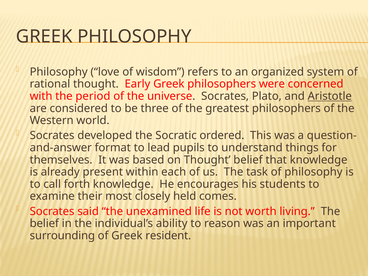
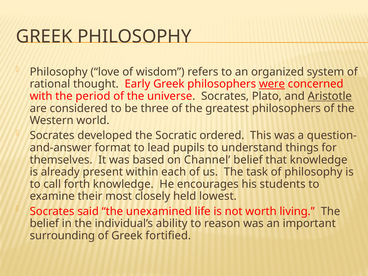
were underline: none -> present (272, 84)
on Thought: Thought -> Channel (207, 160)
comes: comes -> lowest (218, 196)
resident: resident -> fortified (168, 236)
